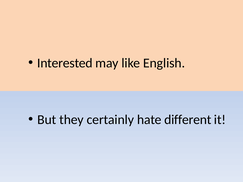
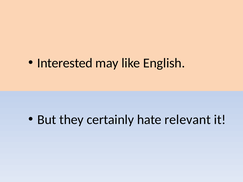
different: different -> relevant (188, 120)
